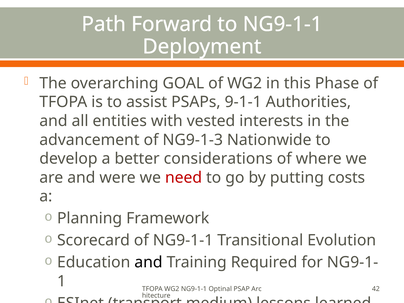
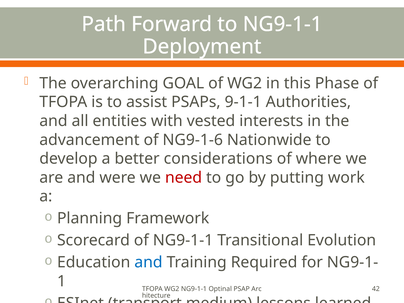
NG9-1-3: NG9-1-3 -> NG9-1-6 (193, 140)
costs: costs -> work (346, 178)
and colour: black -> blue (148, 262)
